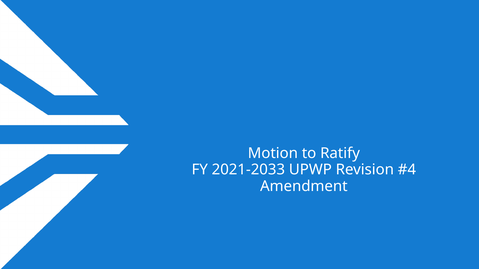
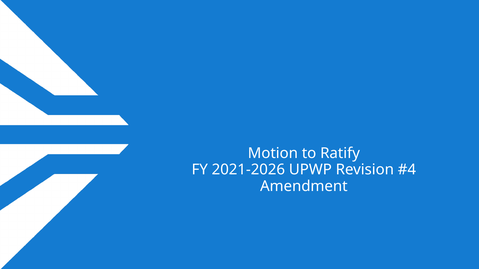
2021-2033: 2021-2033 -> 2021-2026 (248, 170)
